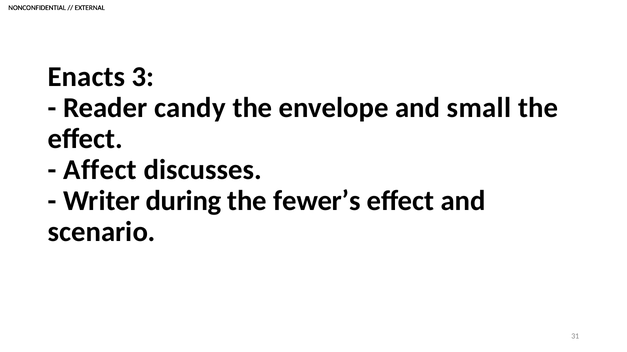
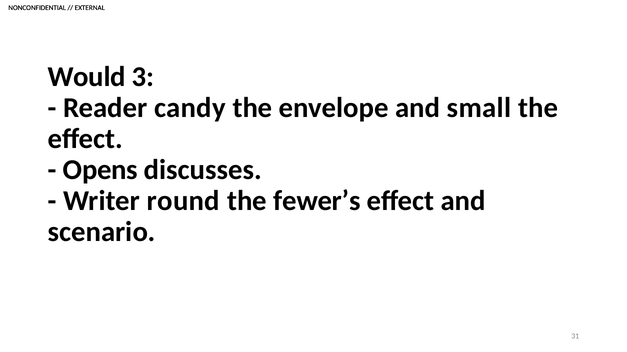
Enacts: Enacts -> Would (87, 77)
Affect: Affect -> Opens (100, 170)
during: during -> round (183, 201)
